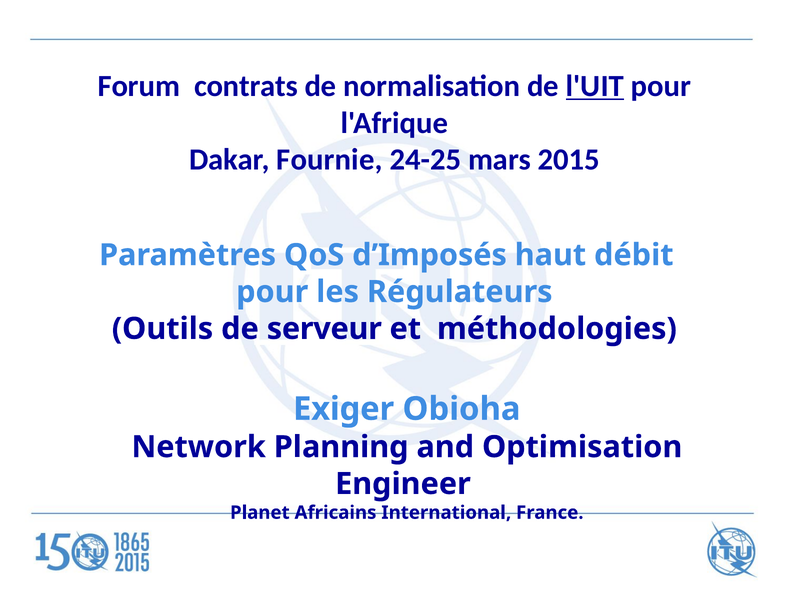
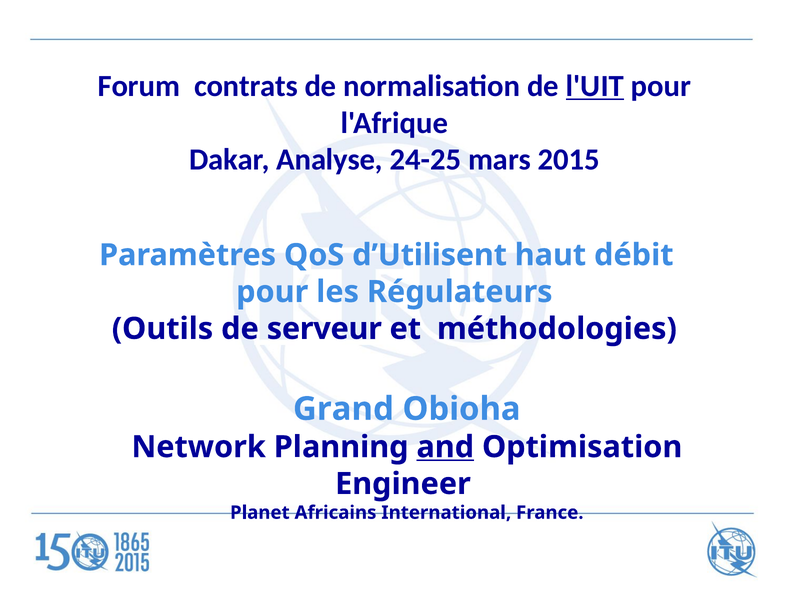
Fournie: Fournie -> Analyse (330, 160)
d’Imposés: d’Imposés -> d’Utilisent (430, 255)
Exiger: Exiger -> Grand (343, 409)
and underline: none -> present (445, 447)
